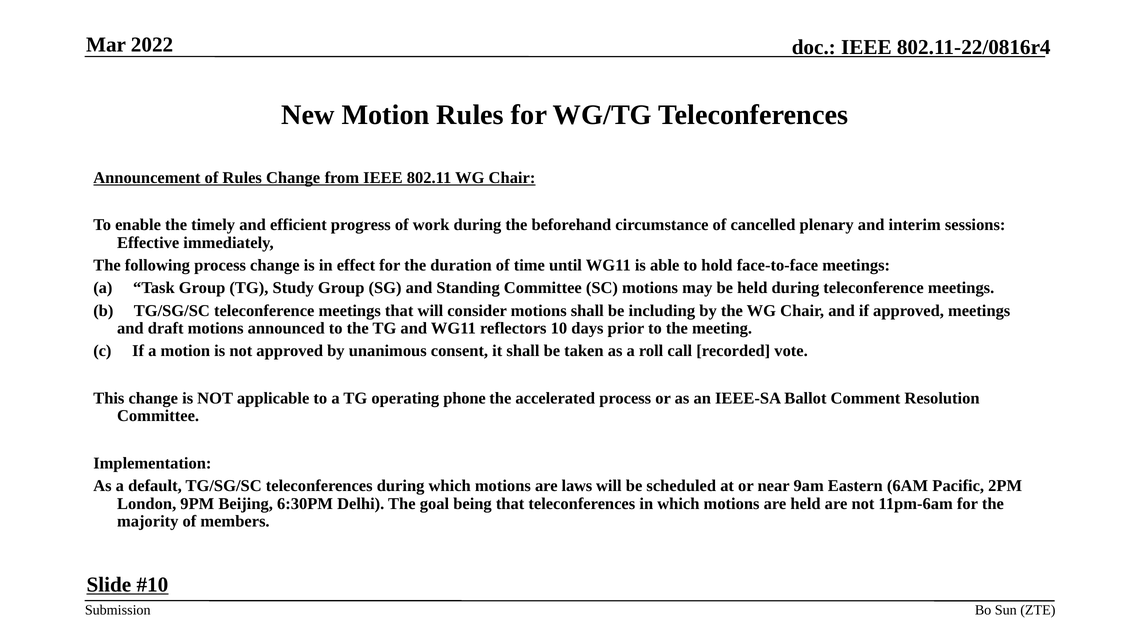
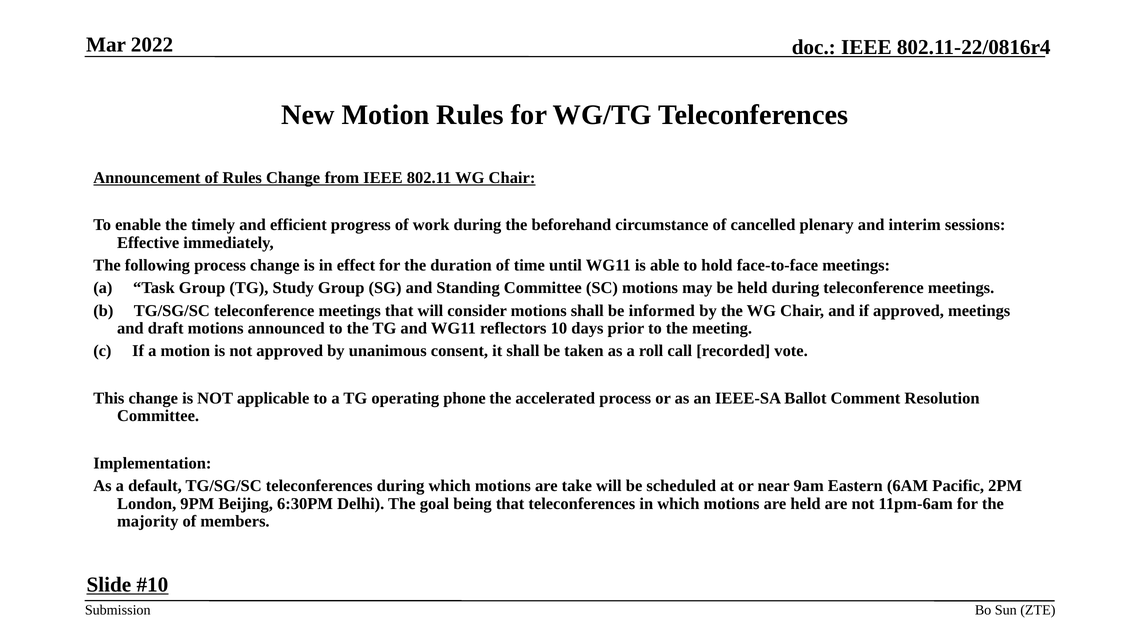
including: including -> informed (662, 310)
laws: laws -> take (577, 486)
